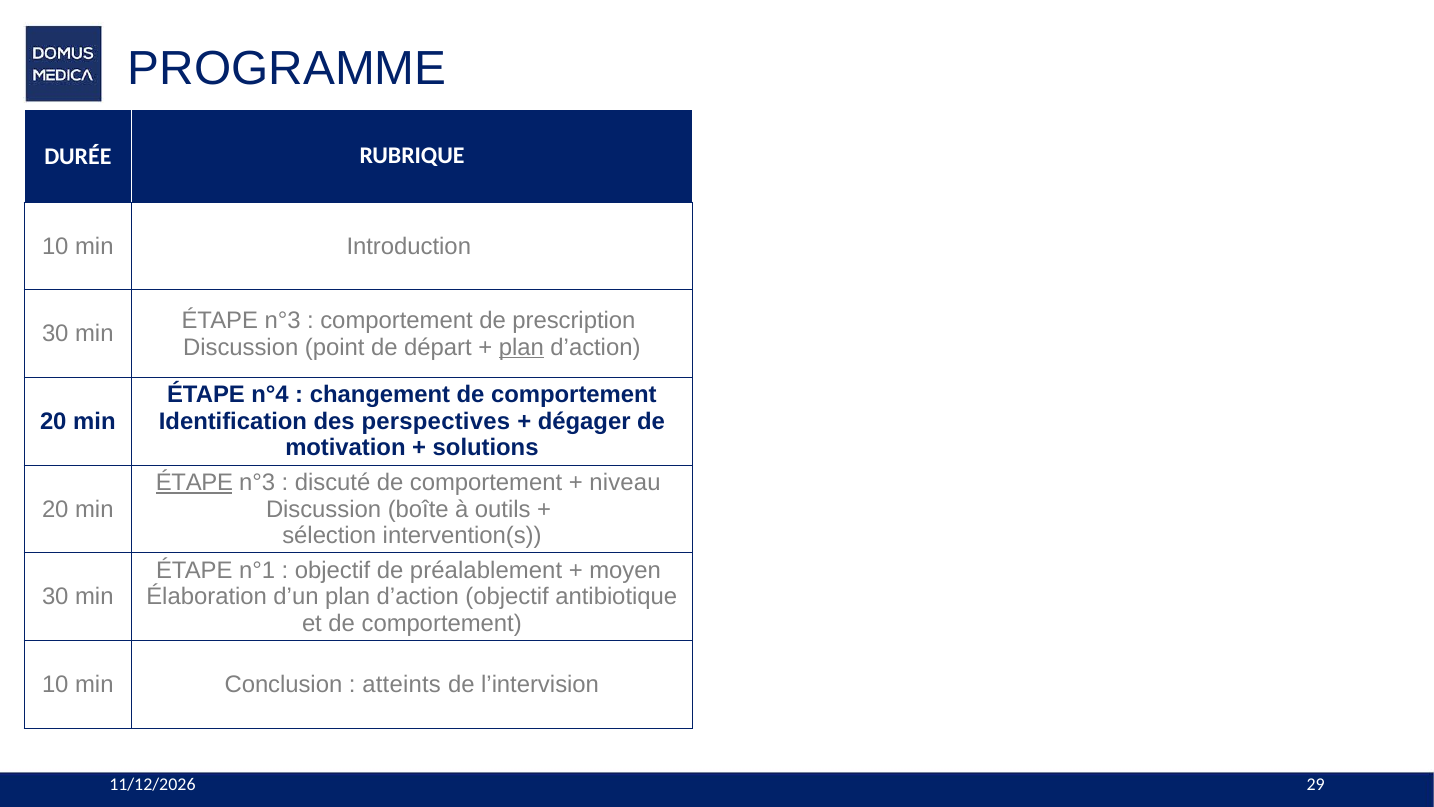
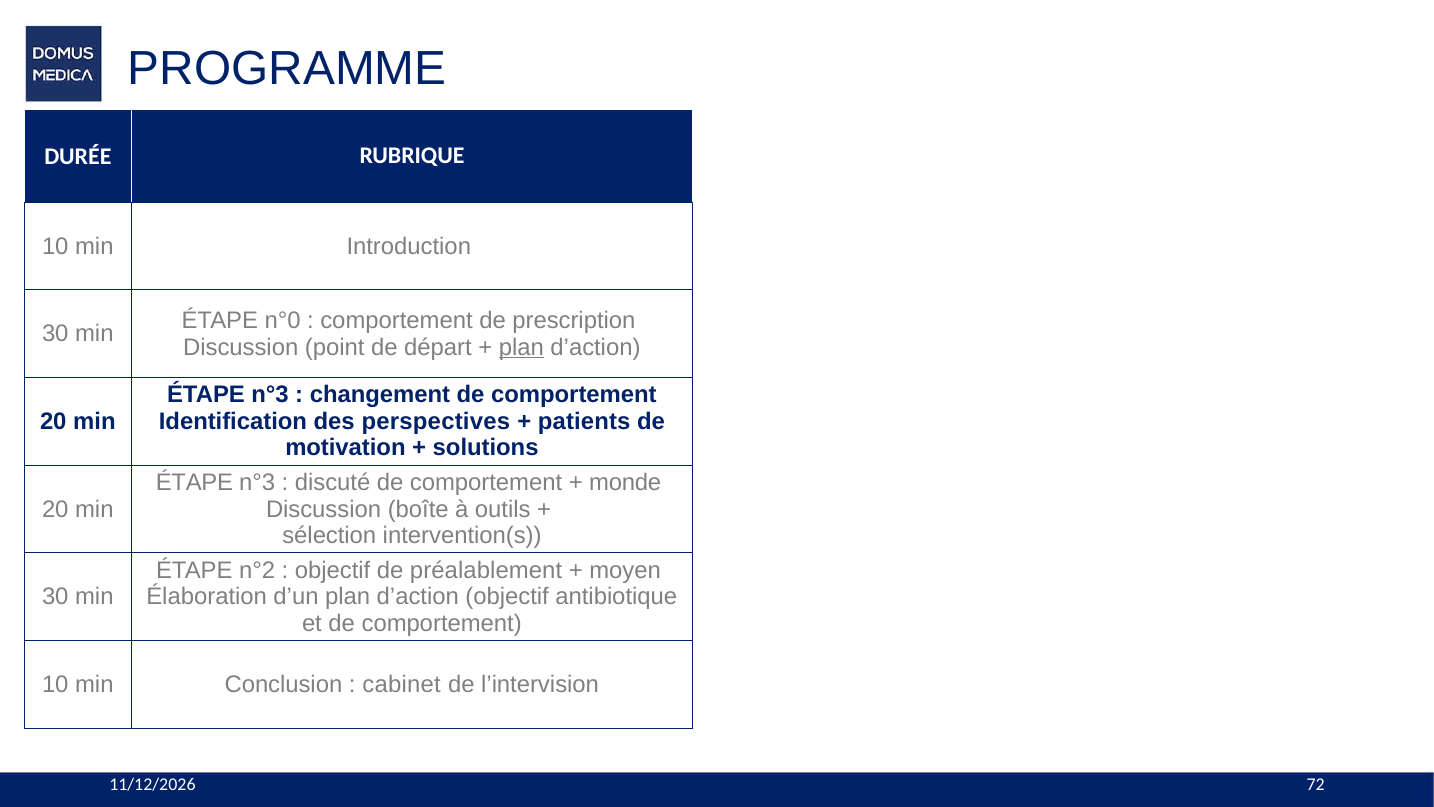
n°3: n°3 -> n°0 (283, 320)
n°4: n°4 -> n°3 (270, 395)
dégager: dégager -> patients (584, 421)
ÉTAPE underline: present -> none (194, 482)
niveau: niveau -> monde (625, 482)
n°1: n°1 -> n°2 (257, 570)
atteints: atteints -> cabinet (402, 684)
29: 29 -> 72 (1316, 785)
